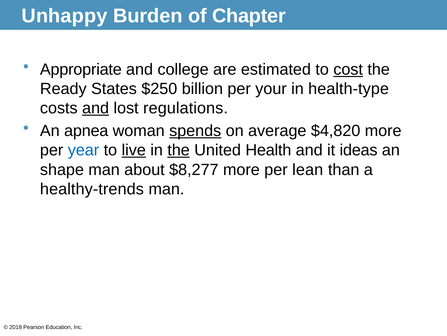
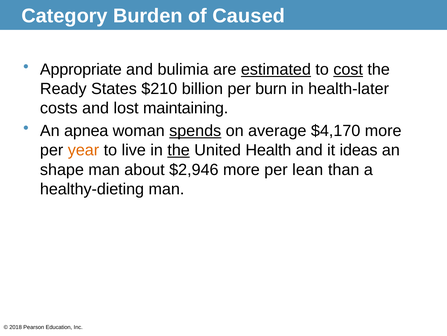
Unhappy: Unhappy -> Category (65, 16)
Chapter: Chapter -> Caused (249, 16)
college: college -> bulimia (183, 69)
estimated underline: none -> present (276, 69)
$250: $250 -> $210 (159, 89)
your: your -> burn (271, 89)
health-type: health-type -> health-later (349, 89)
and underline: present -> none (96, 108)
regulations: regulations -> maintaining (186, 108)
$4,820: $4,820 -> $4,170 (336, 131)
year colour: blue -> orange (83, 150)
live underline: present -> none (134, 150)
$8,277: $8,277 -> $2,946 (194, 169)
healthy-trends: healthy-trends -> healthy-dieting (92, 189)
